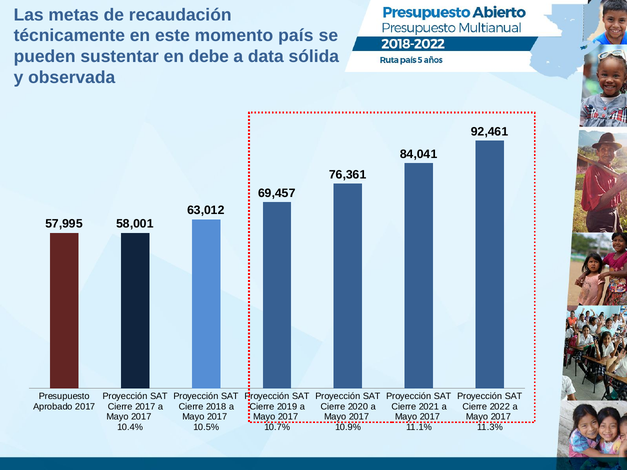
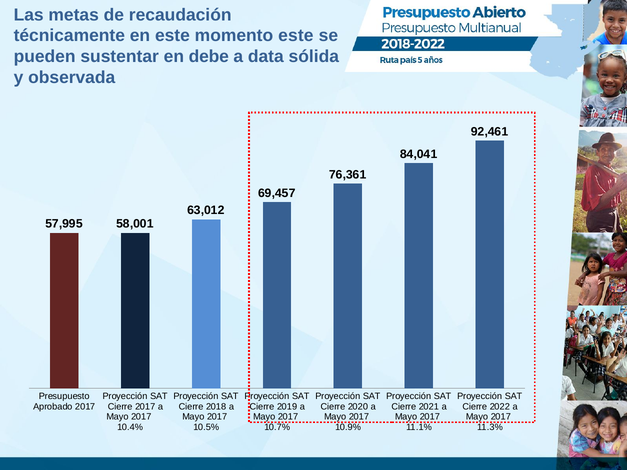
momento país: país -> este (296, 36)
